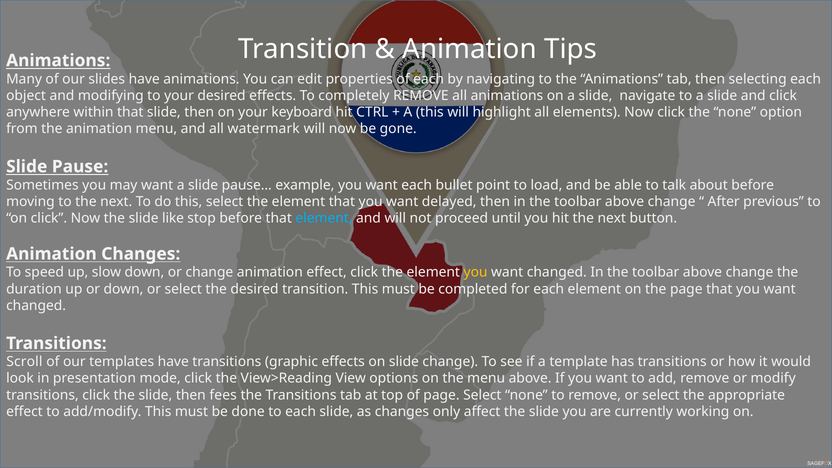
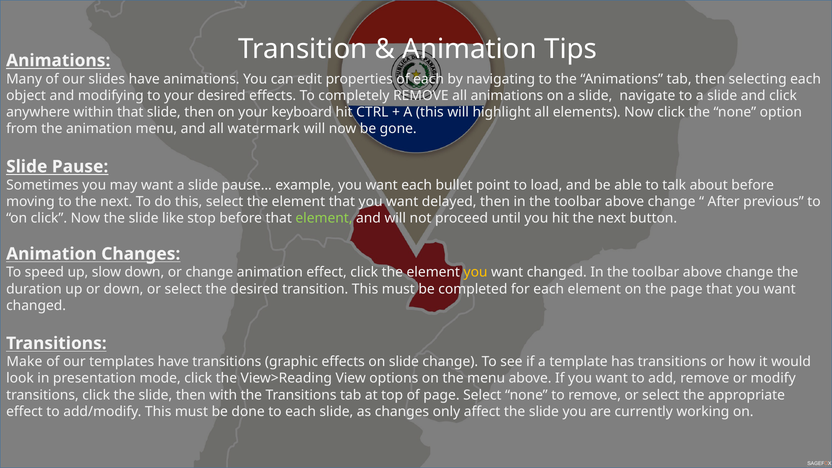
element colour: light blue -> light green (324, 218)
Scroll: Scroll -> Make (24, 362)
fees: fees -> with (223, 395)
